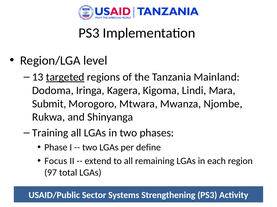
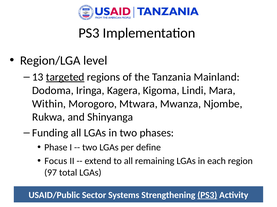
Submit: Submit -> Within (49, 104)
Training: Training -> Funding (50, 133)
PS3 underline: none -> present (207, 196)
